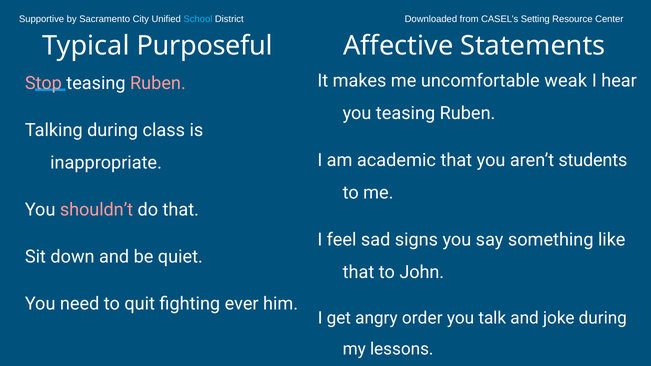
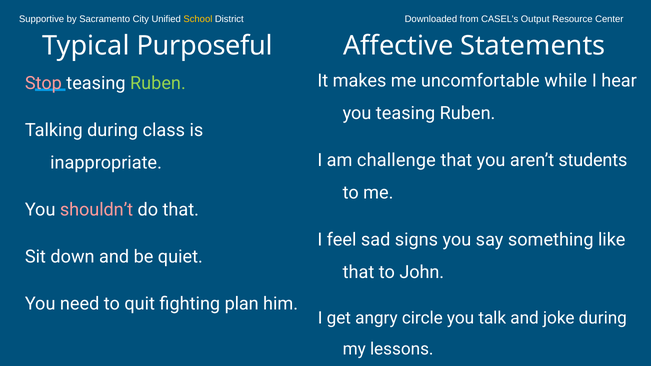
School colour: light blue -> yellow (198, 19)
Setting: Setting -> Output (535, 19)
weak: weak -> while (566, 81)
Ruben colour: pink -> light green (158, 83)
academic: academic -> challenge (396, 160)
ever: ever -> plan (242, 304)
order: order -> circle (422, 318)
